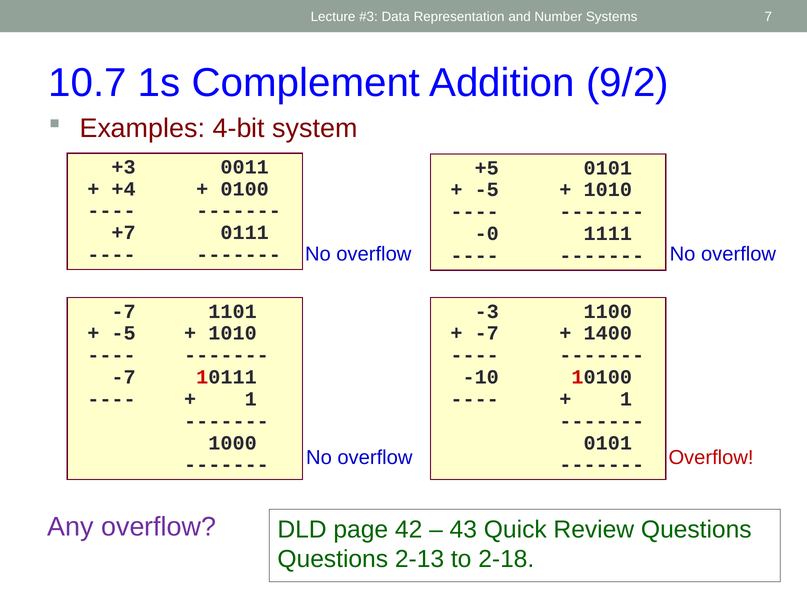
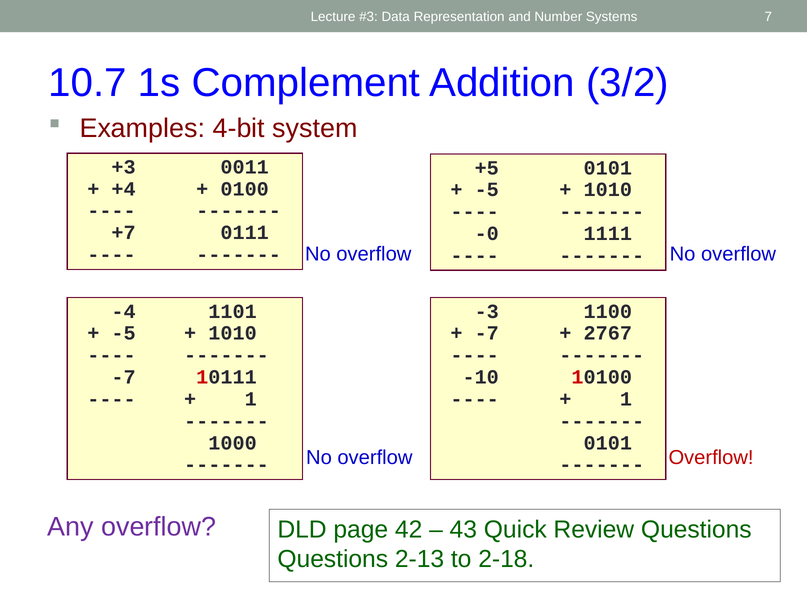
9/2: 9/2 -> 3/2 (627, 83)
-7: -7 -> -4 (124, 312)
1400: 1400 -> 2767 (608, 333)
